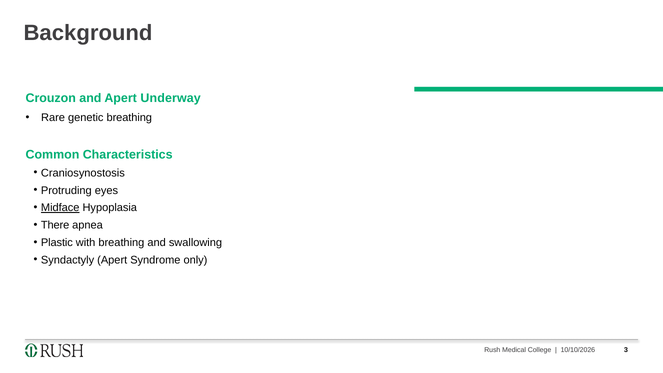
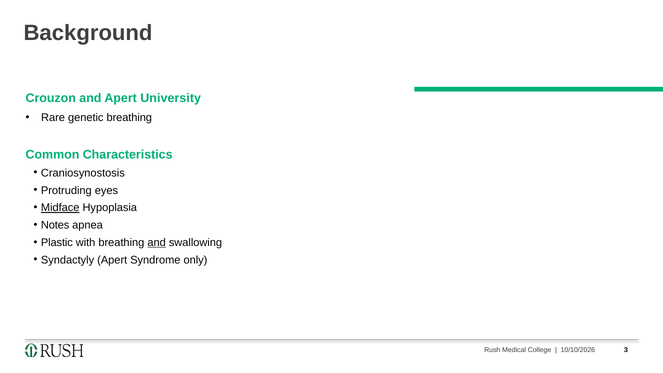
Underway: Underway -> University (171, 98)
There: There -> Notes (55, 225)
and underline: none -> present (157, 243)
